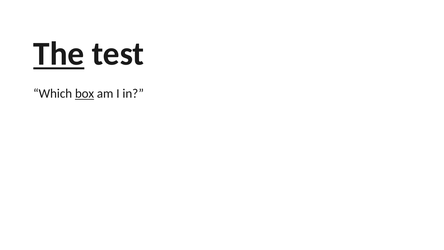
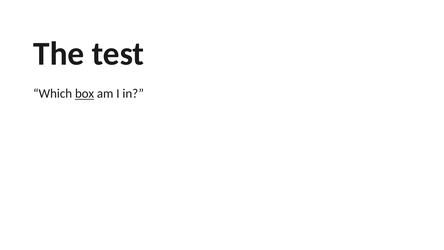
The underline: present -> none (59, 54)
